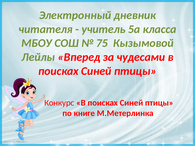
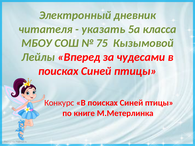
учитель: учитель -> указать (103, 29)
